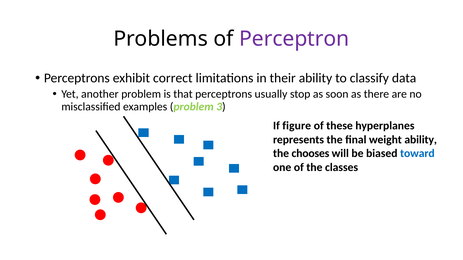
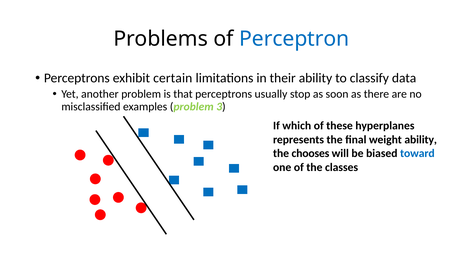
Perceptron colour: purple -> blue (294, 39)
correct: correct -> certain (173, 78)
figure: figure -> which (297, 126)
